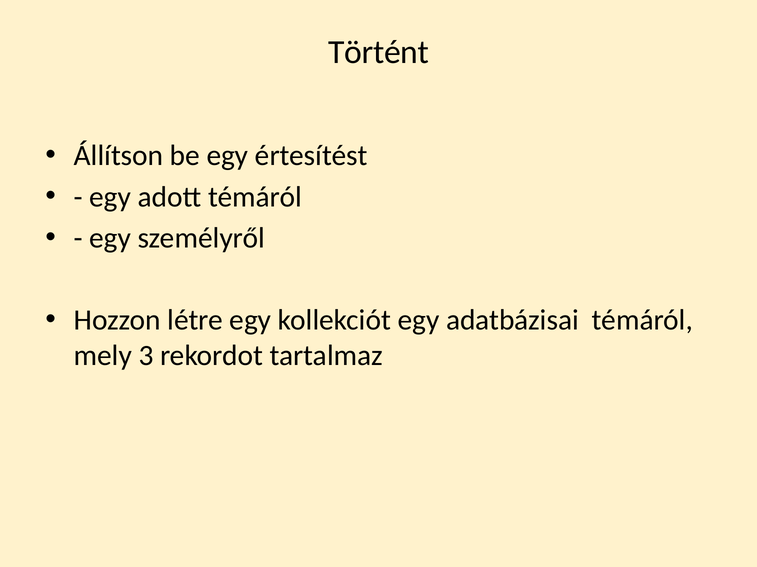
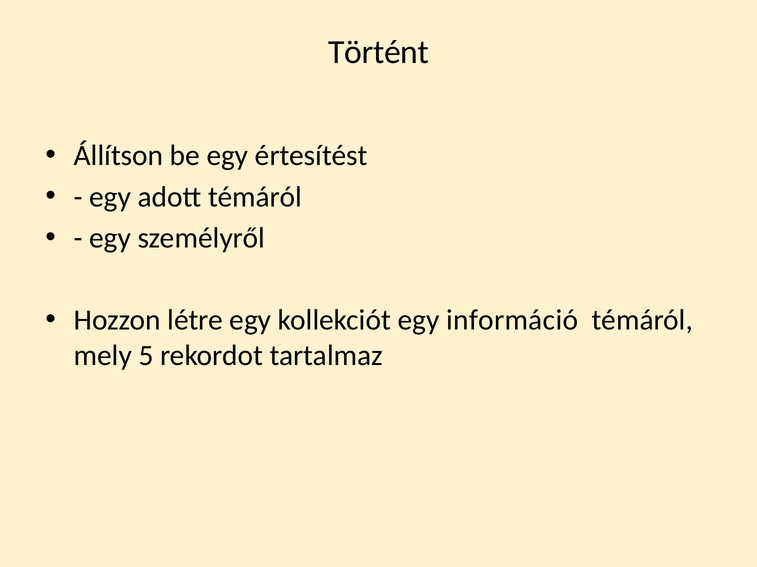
adatbázisai: adatbázisai -> információ (512, 321)
3: 3 -> 5 (146, 356)
